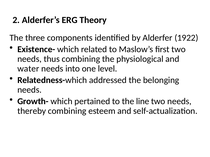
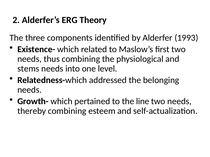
1922: 1922 -> 1993 (186, 38)
water: water -> stems (28, 69)
